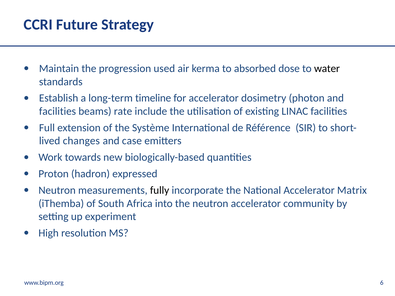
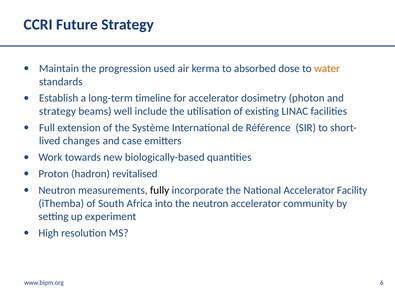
water colour: black -> orange (327, 69)
facilities: facilities -> strategy (57, 111)
rate: rate -> well (123, 111)
expressed: expressed -> revitalised (135, 174)
Matrix: Matrix -> Facility (352, 190)
